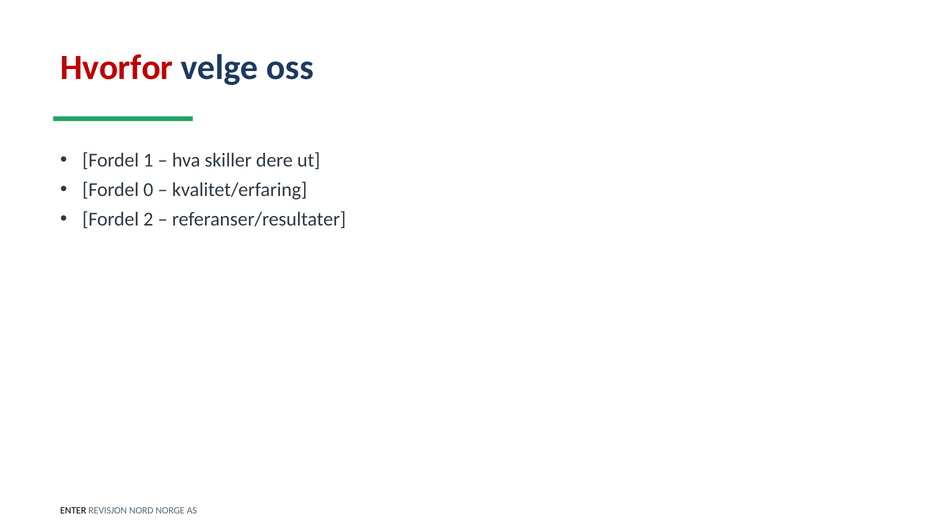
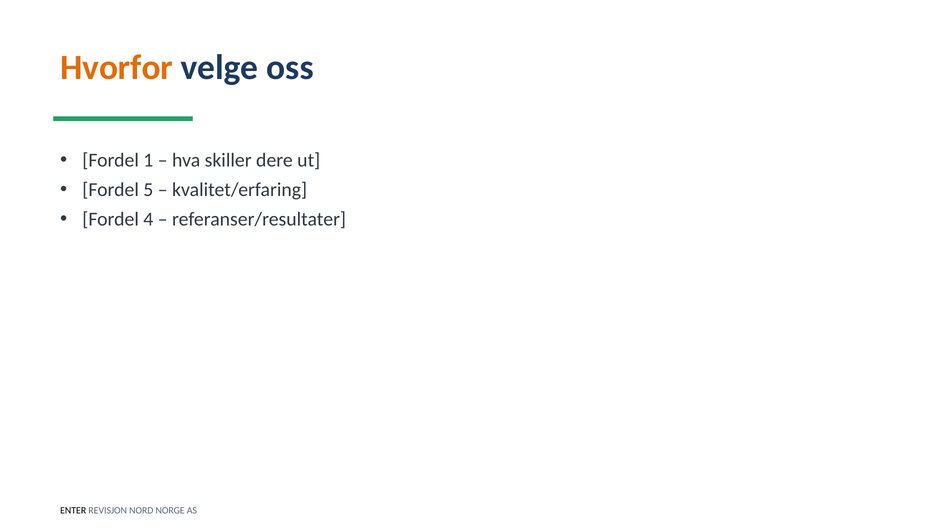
Hvorfor colour: red -> orange (117, 68)
0: 0 -> 5 (148, 190)
2: 2 -> 4 (148, 219)
